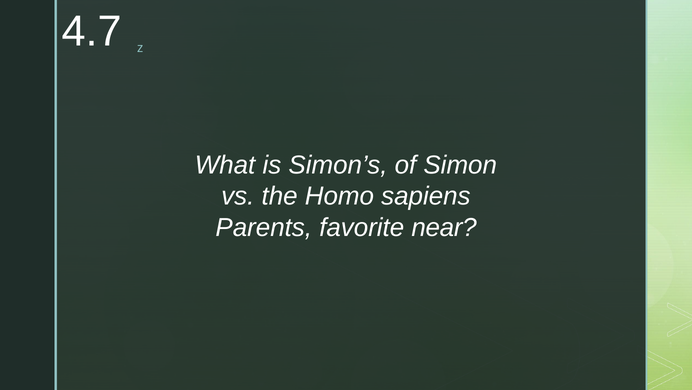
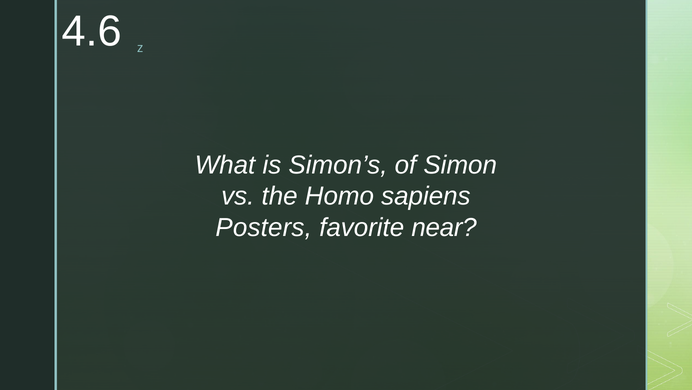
4.7: 4.7 -> 4.6 (92, 32)
Parents: Parents -> Posters (264, 227)
